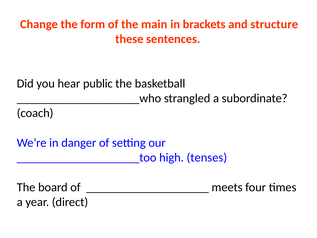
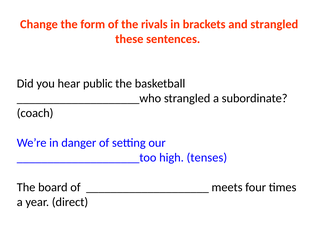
main: main -> rivals (154, 24)
and structure: structure -> strangled (274, 24)
